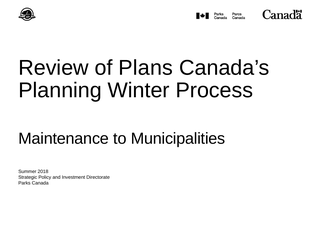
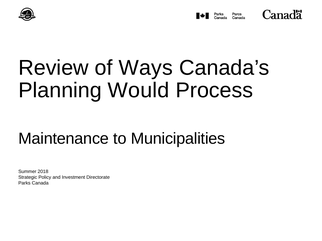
Plans: Plans -> Ways (146, 68)
Winter: Winter -> Would (139, 91)
